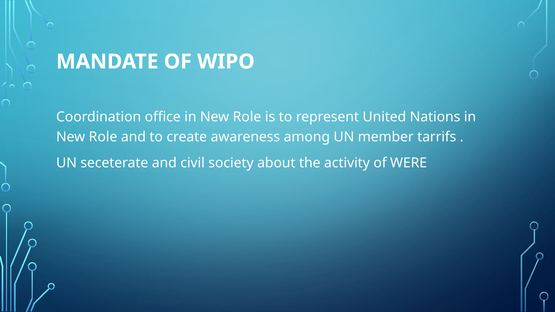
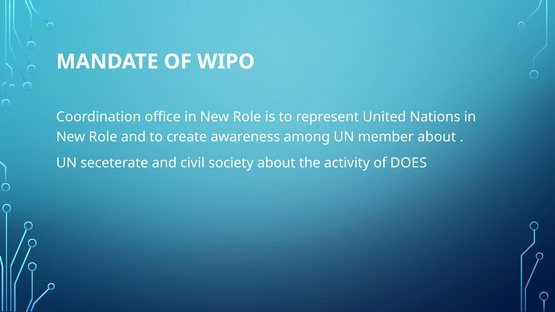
member tarrifs: tarrifs -> about (437, 137)
WERE: WERE -> DOES (409, 163)
